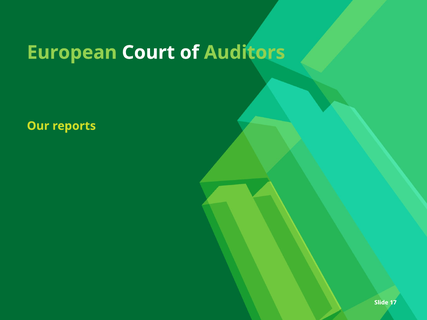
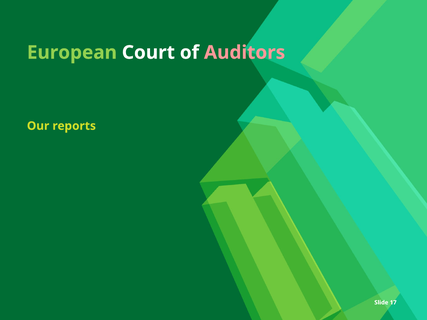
Auditors colour: light green -> pink (245, 53)
